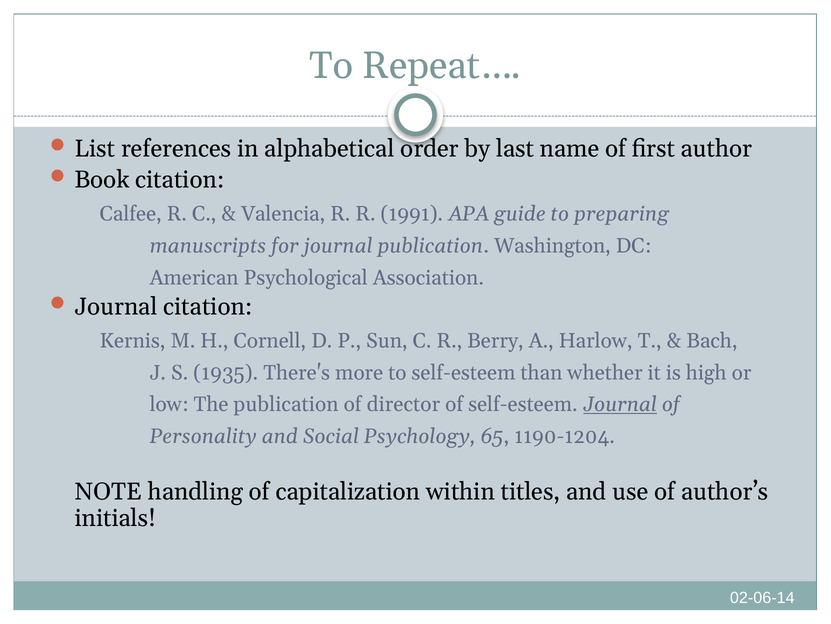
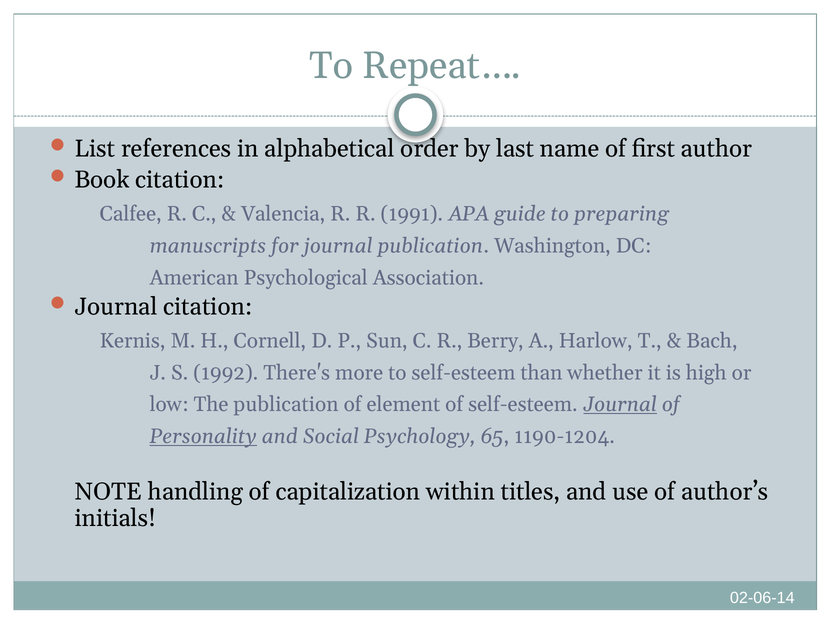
1935: 1935 -> 1992 (226, 372)
director: director -> element (403, 404)
Personality underline: none -> present (203, 436)
